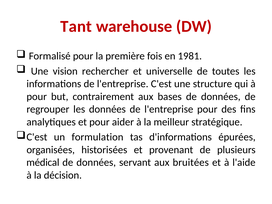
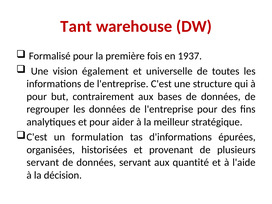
1981: 1981 -> 1937 (190, 56)
rechercher: rechercher -> également (105, 71)
médical: médical -> servant (43, 162)
bruitées: bruitées -> quantité (191, 162)
